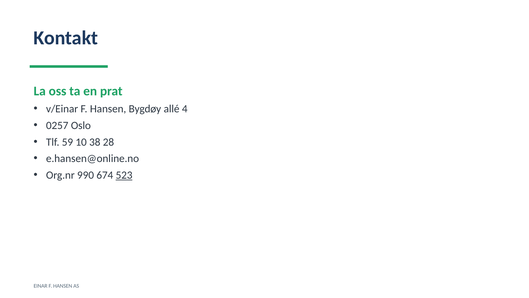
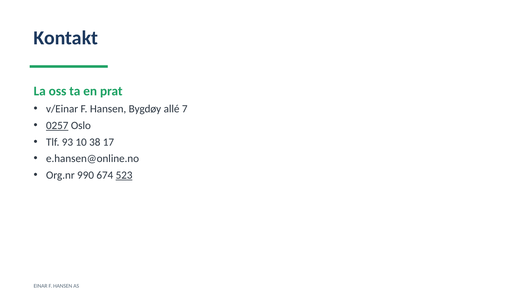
4: 4 -> 7 (185, 109)
0257 underline: none -> present (57, 125)
59: 59 -> 93 (67, 142)
28: 28 -> 17 (108, 142)
